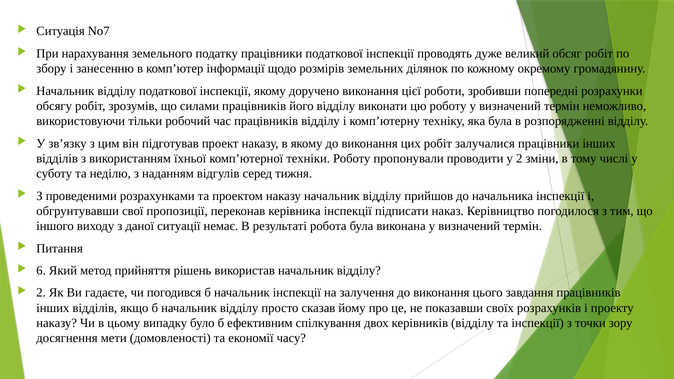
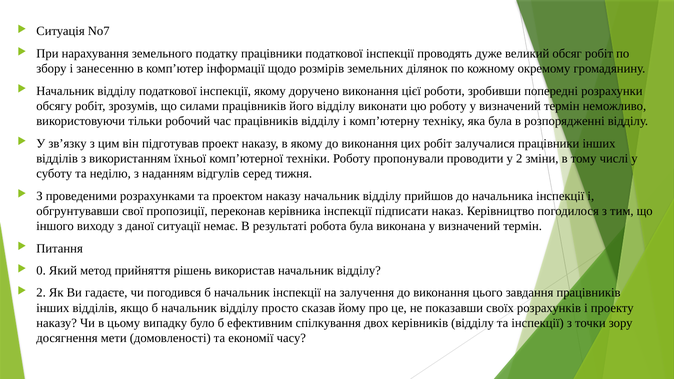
6: 6 -> 0 (41, 271)
